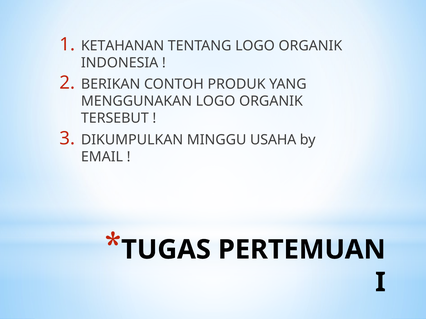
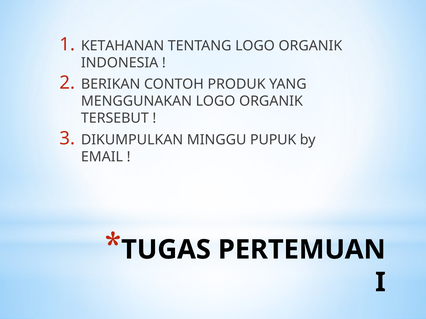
USAHA: USAHA -> PUPUK (273, 140)
